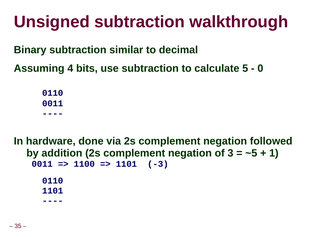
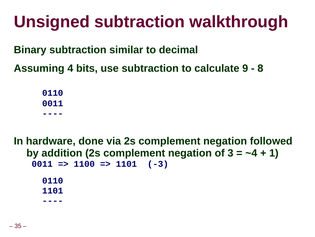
5: 5 -> 9 (245, 68)
0: 0 -> 8 (260, 68)
~5: ~5 -> ~4 (251, 153)
